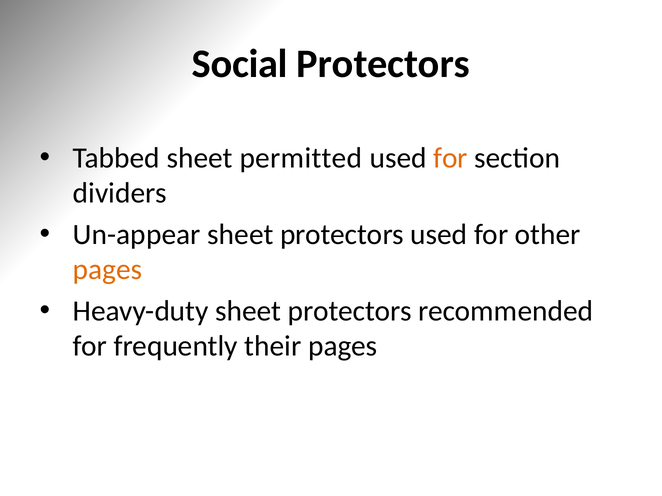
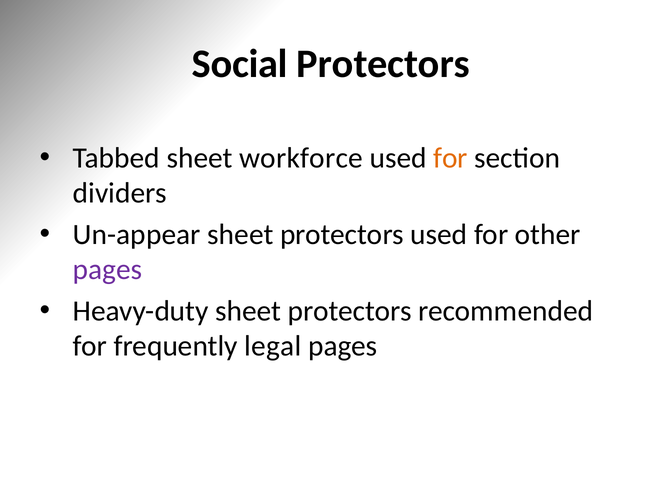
permitted: permitted -> workforce (301, 158)
pages colour: orange -> purple (107, 270)
their: their -> legal (273, 347)
